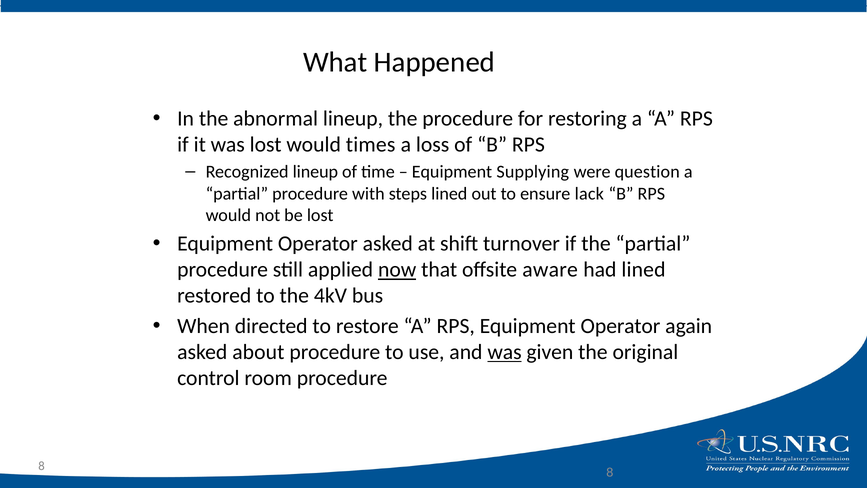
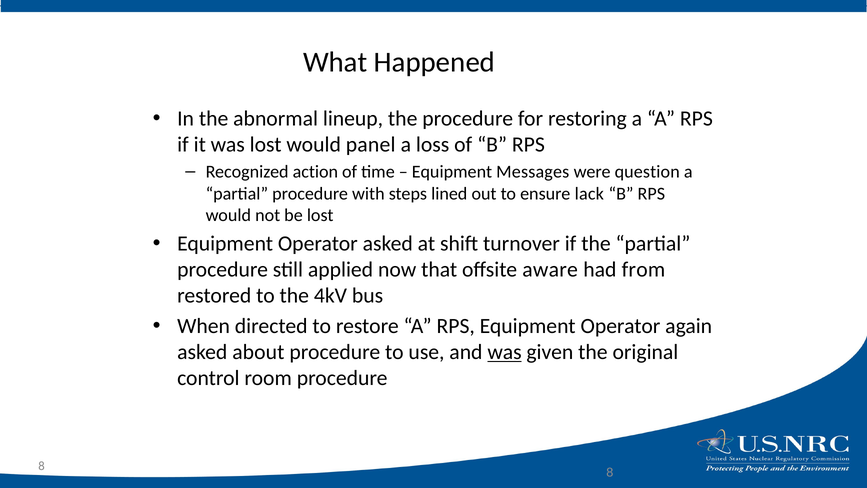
times: times -> panel (371, 145)
Recognized lineup: lineup -> action (315, 172)
Supplying: Supplying -> Messages (533, 172)
now underline: present -> none (397, 270)
had lined: lined -> from (643, 270)
